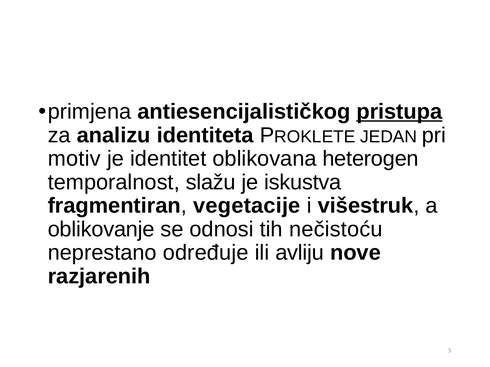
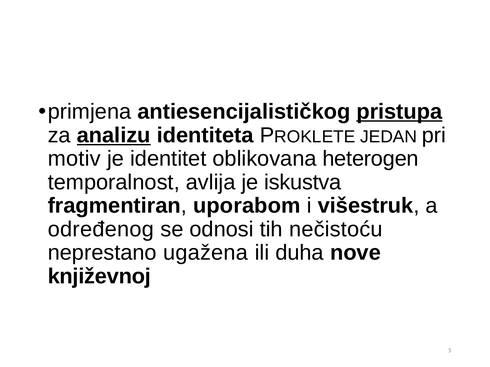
analizu underline: none -> present (114, 135)
slažu: slažu -> avlija (211, 183)
vegetacije: vegetacije -> uporabom (247, 206)
oblikovanje: oblikovanje -> određenog (101, 230)
određuje: određuje -> ugažena (206, 253)
avliju: avliju -> duha (300, 253)
razjarenih: razjarenih -> književnoj (99, 277)
